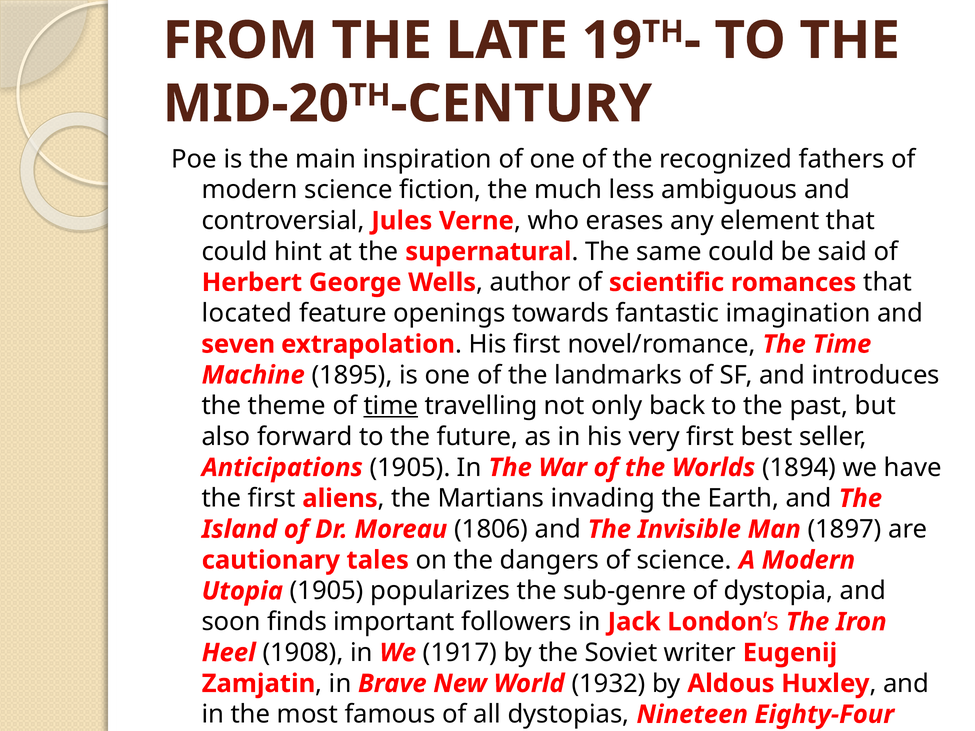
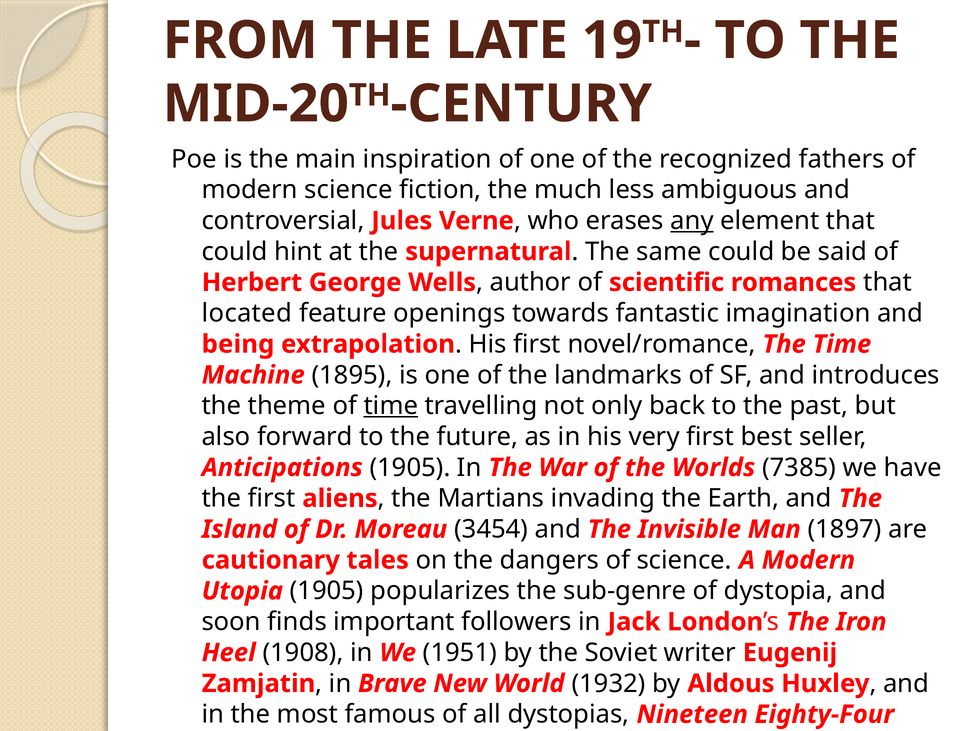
any underline: none -> present (692, 221)
seven: seven -> being (238, 344)
1894: 1894 -> 7385 (799, 468)
1806: 1806 -> 3454 (491, 529)
1917: 1917 -> 1951 (460, 653)
